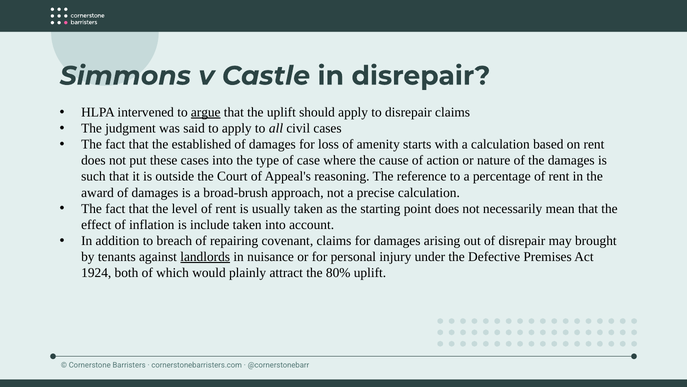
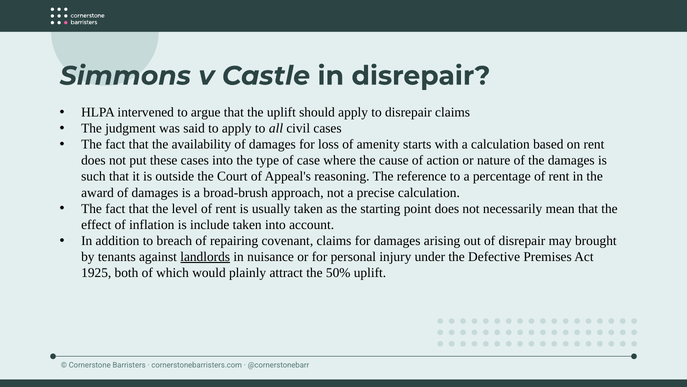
argue underline: present -> none (206, 112)
established: established -> availability (201, 144)
1924: 1924 -> 1925 (96, 273)
80%: 80% -> 50% (338, 273)
